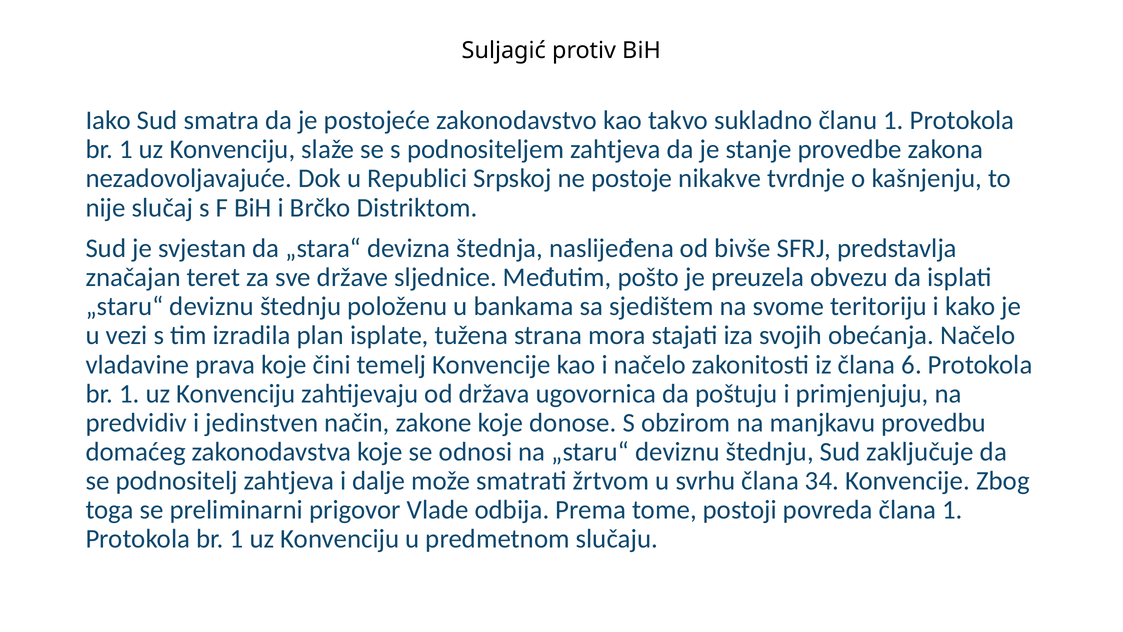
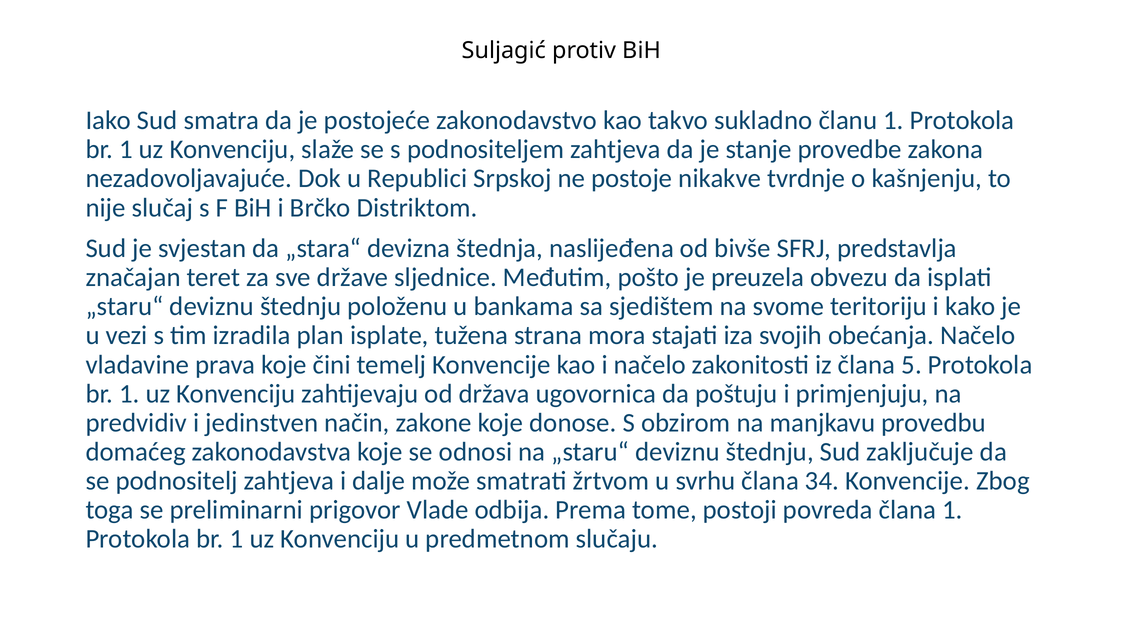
6: 6 -> 5 (912, 364)
